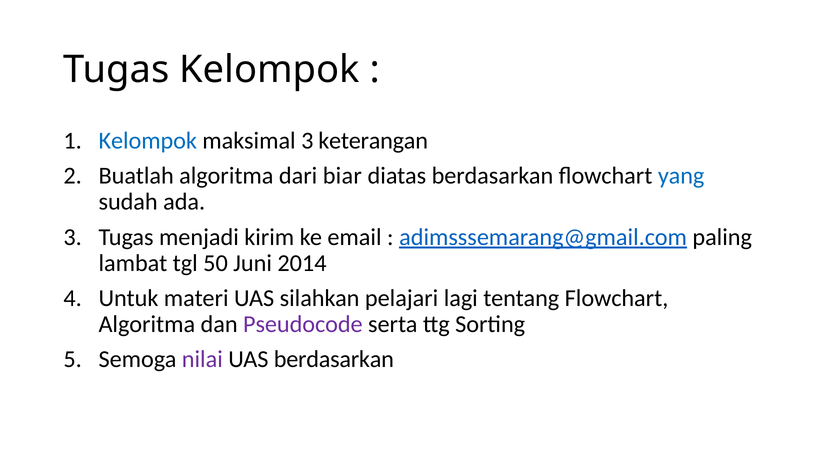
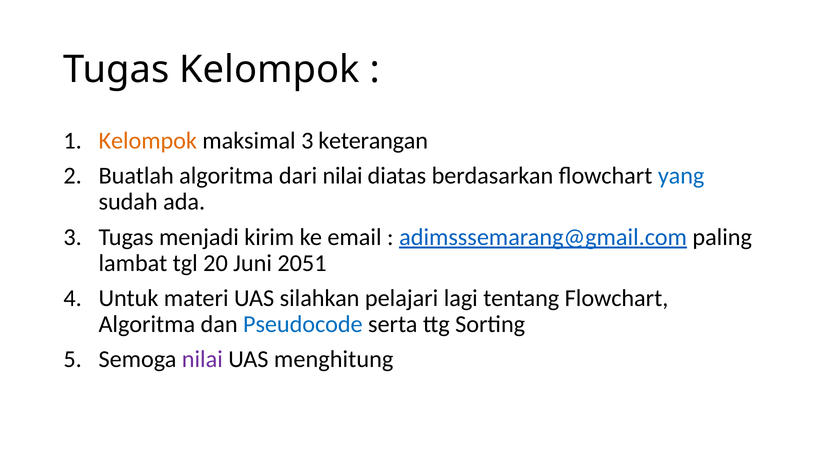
Kelompok colour: blue -> orange (148, 141)
dari biar: biar -> nilai (343, 176)
50: 50 -> 20 (216, 263)
2014: 2014 -> 2051 (302, 263)
Pseudocode colour: purple -> blue (303, 324)
UAS berdasarkan: berdasarkan -> menghitung (334, 359)
